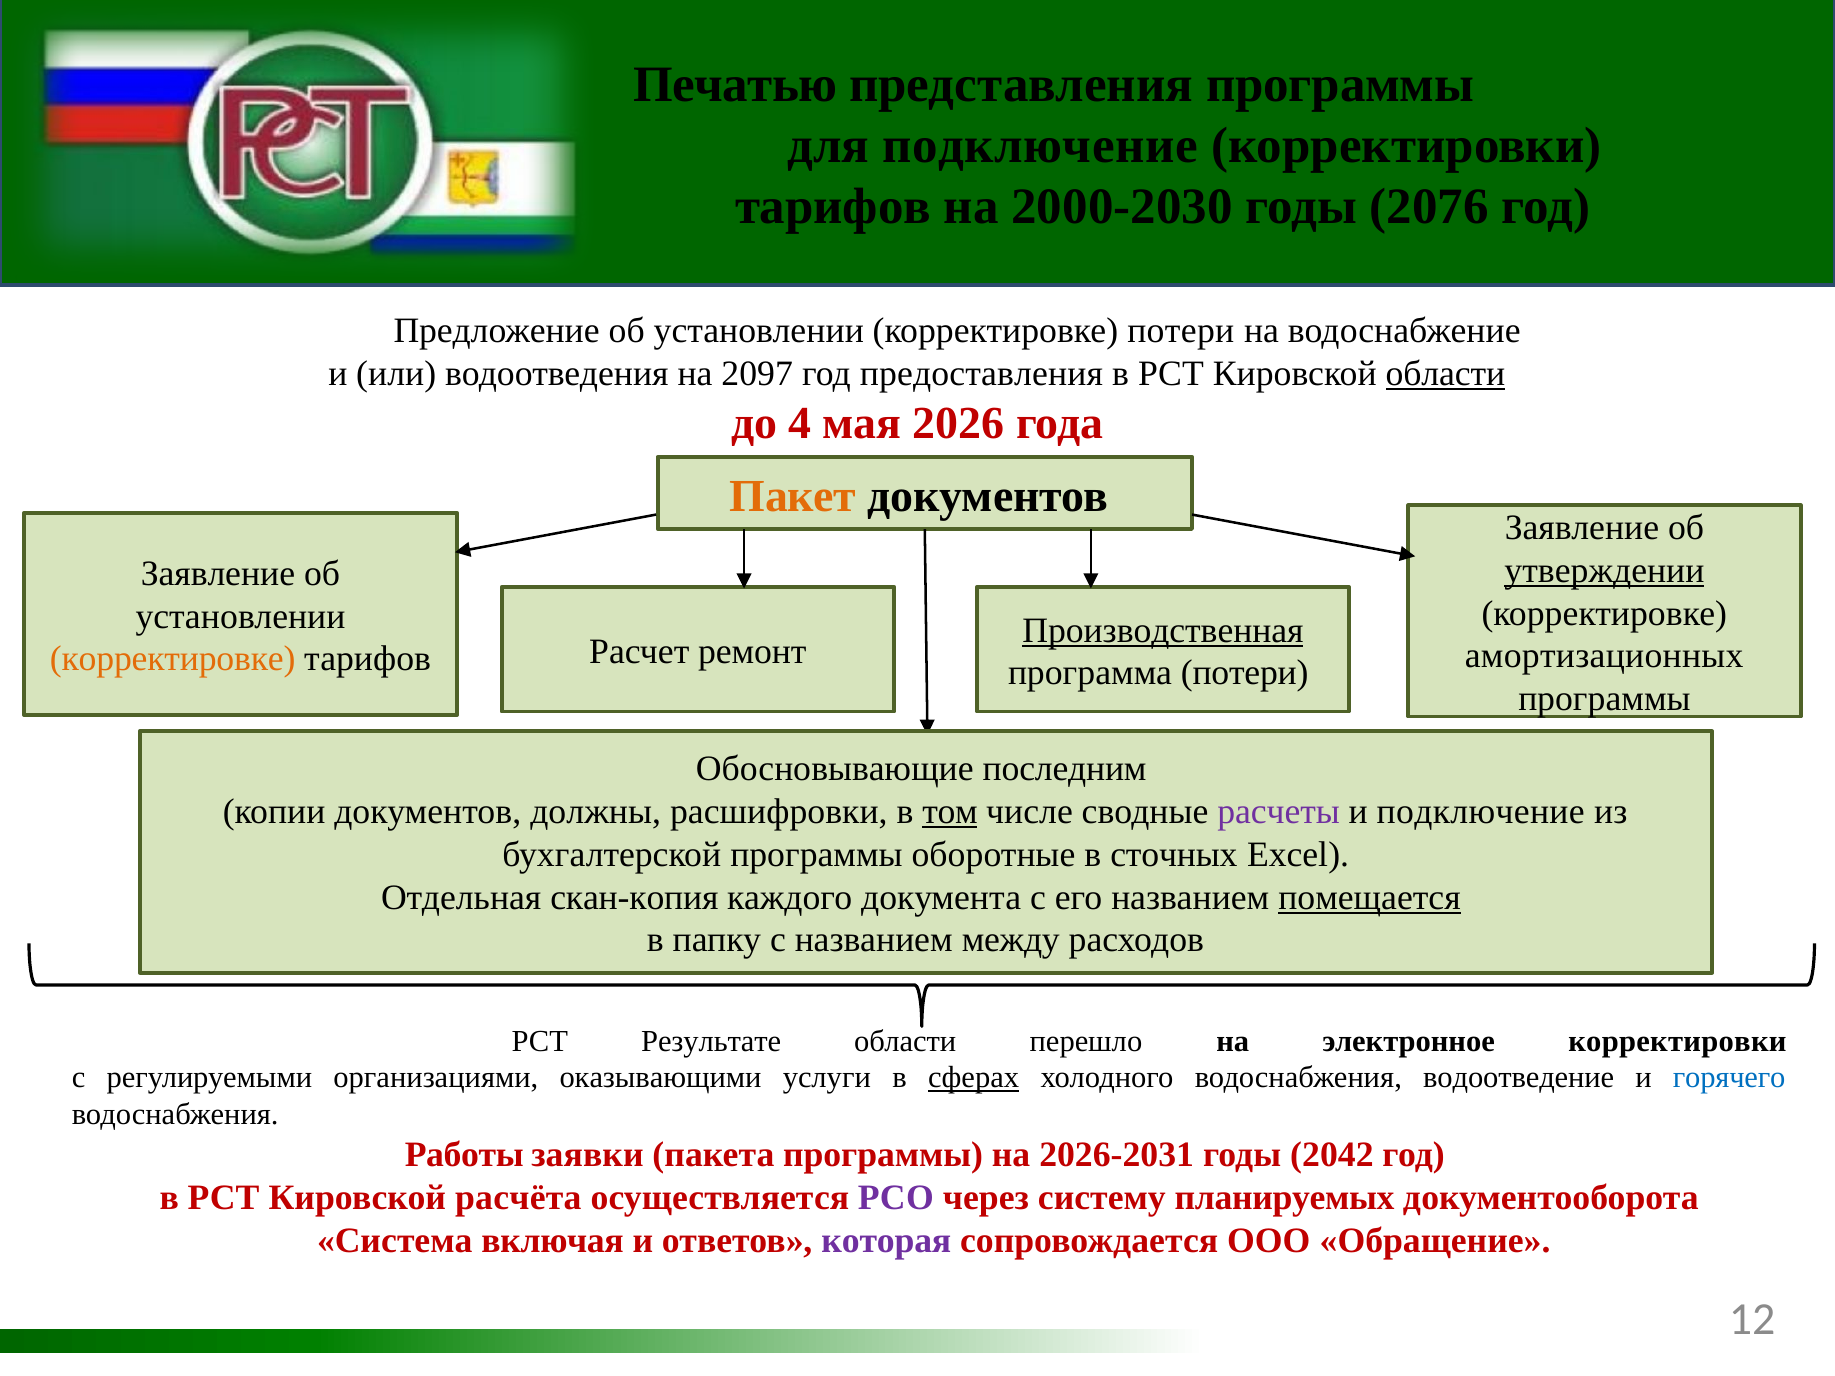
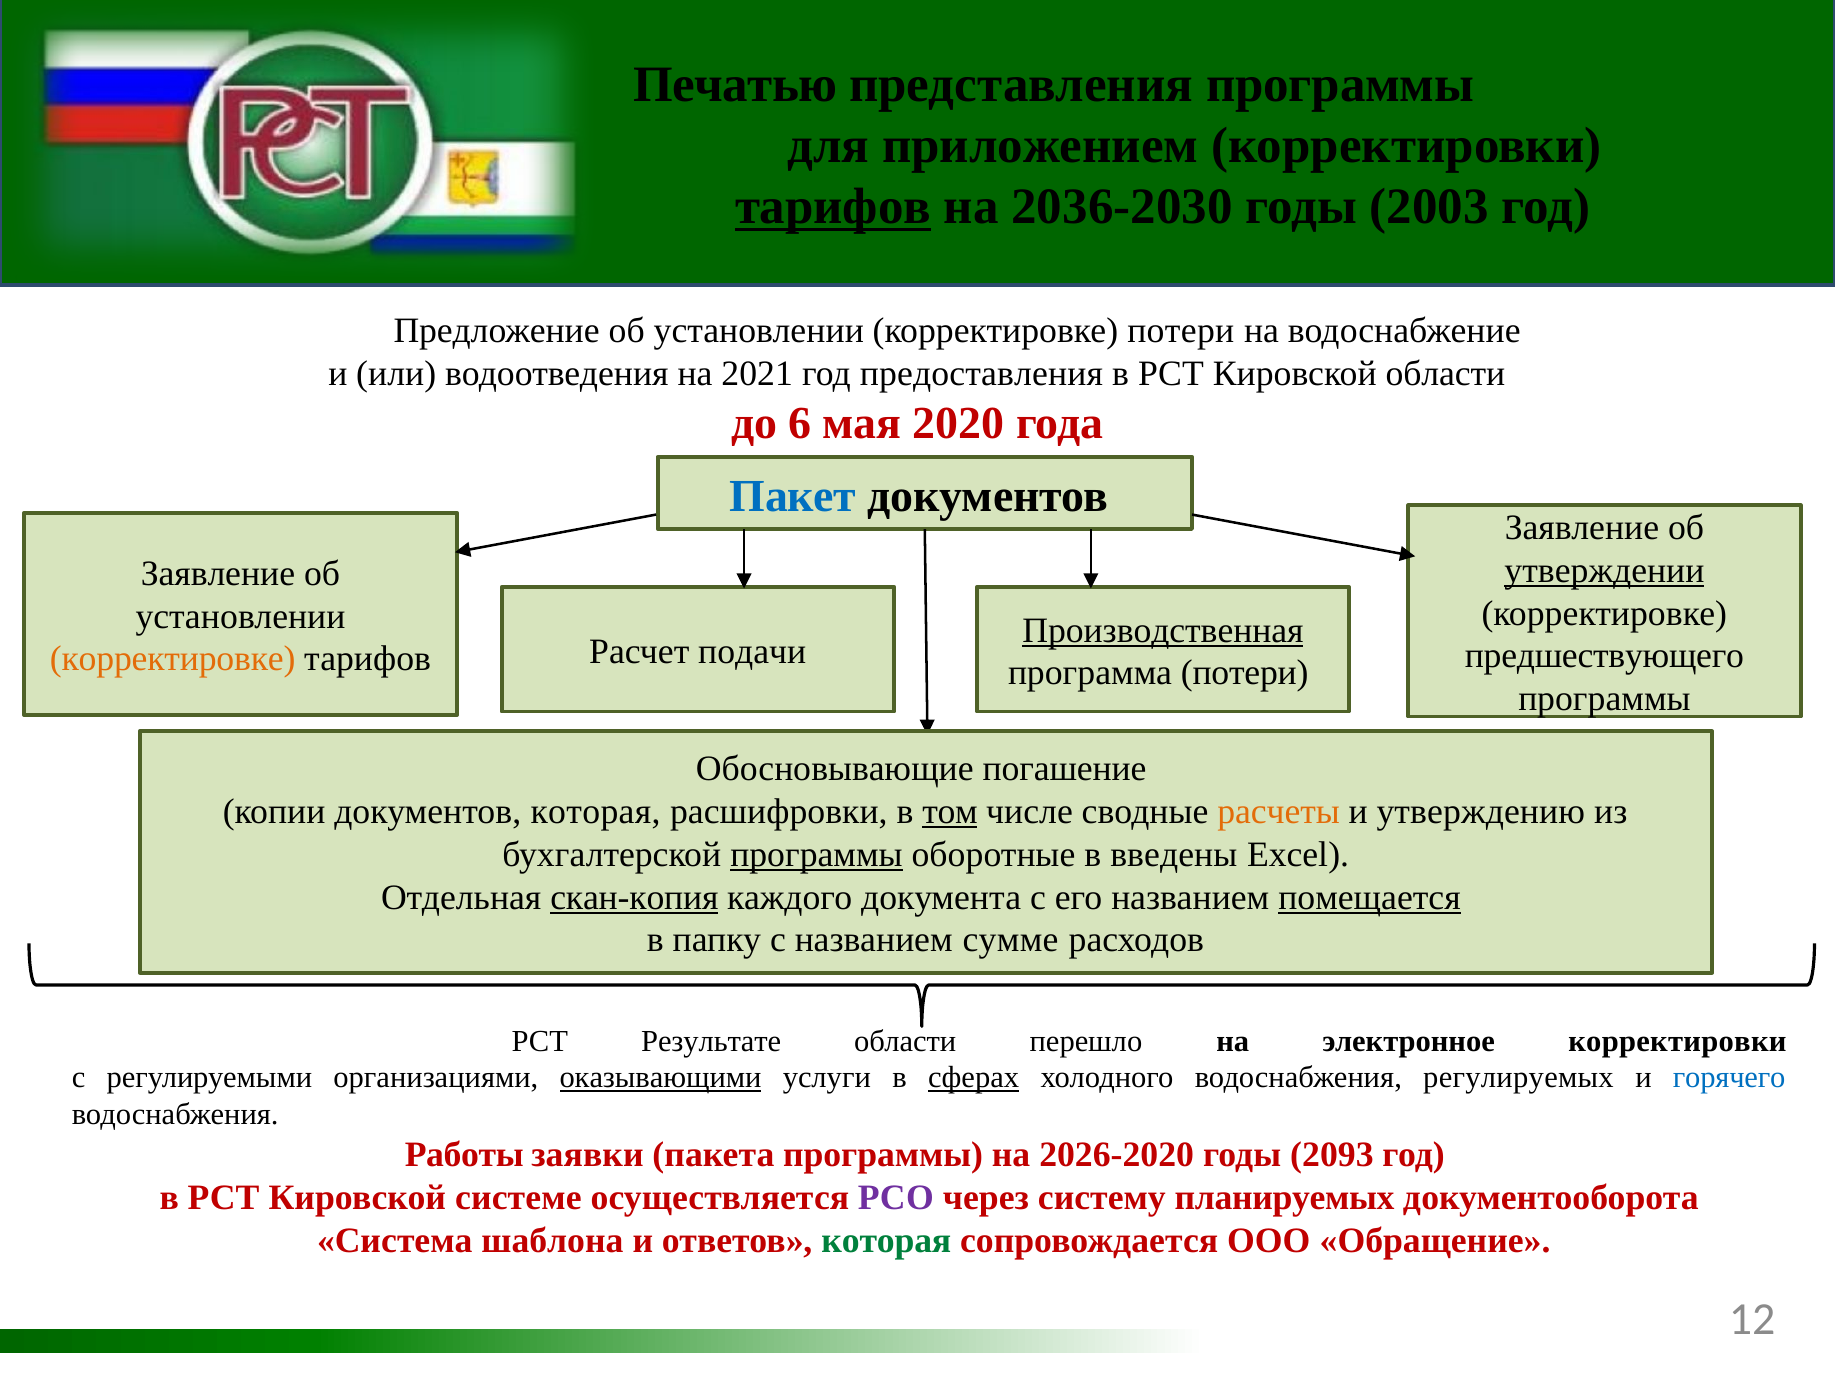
для подключение: подключение -> приложением (1040, 146)
тарифов underline: none -> present (833, 207)
2000-2030: 2000-2030 -> 2036-2030 (1122, 207)
2076: 2076 -> 2003 (1429, 207)
2097: 2097 -> 2021 (757, 374)
области underline: present -> none (1445, 374)
4: 4 -> 6 (800, 423)
2026: 2026 -> 2020 (959, 423)
Пакет colour: orange -> blue (793, 496)
амортизационных: амортизационных -> предшествующего (1604, 656)
ремонт: ремонт -> подачи (752, 652)
последним: последним -> погашение (1065, 769)
документов должны: должны -> которая (596, 812)
расчеты colour: purple -> orange (1279, 812)
и подключение: подключение -> утверждению (1481, 812)
программы underline: none -> present (816, 855)
сточных: сточных -> введены (1174, 855)
скан-копия underline: none -> present (634, 897)
между: между -> сумме (1011, 940)
оказывающими underline: none -> present (660, 1078)
водоотведение: водоотведение -> регулируемых (1518, 1078)
2026-2031: 2026-2031 -> 2026-2020 (1117, 1155)
2042: 2042 -> 2093 (1332, 1155)
расчёта: расчёта -> системе (518, 1198)
включая: включая -> шаблона (552, 1241)
которая colour: purple -> green (886, 1241)
